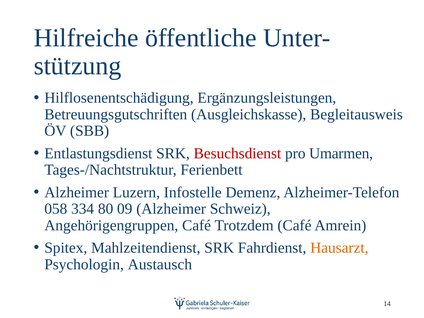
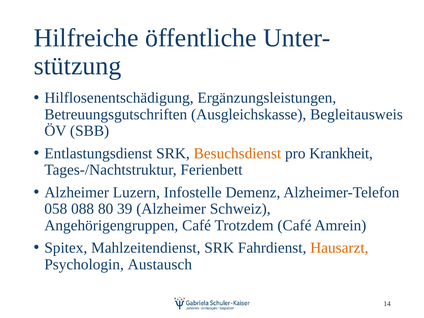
Besuchsdienst colour: red -> orange (237, 153)
Umarmen: Umarmen -> Krankheit (341, 153)
334: 334 -> 088 (83, 209)
09: 09 -> 39 (125, 209)
